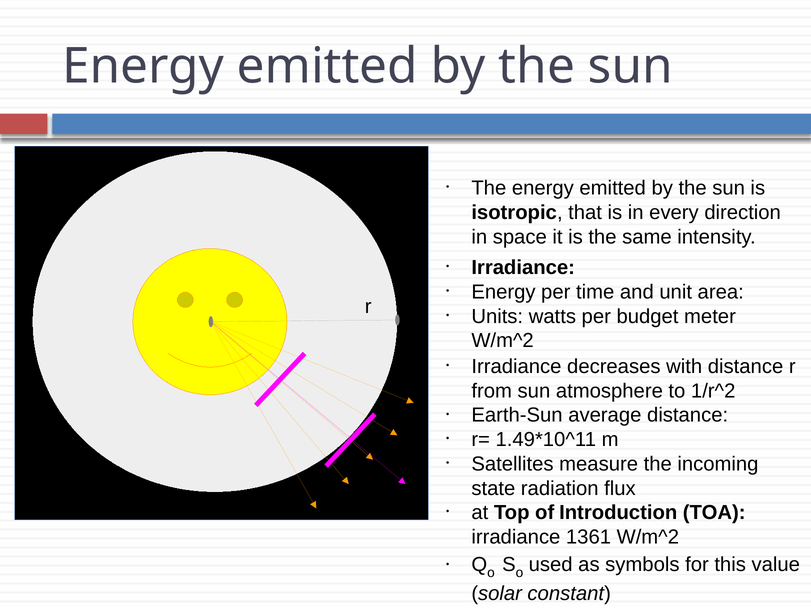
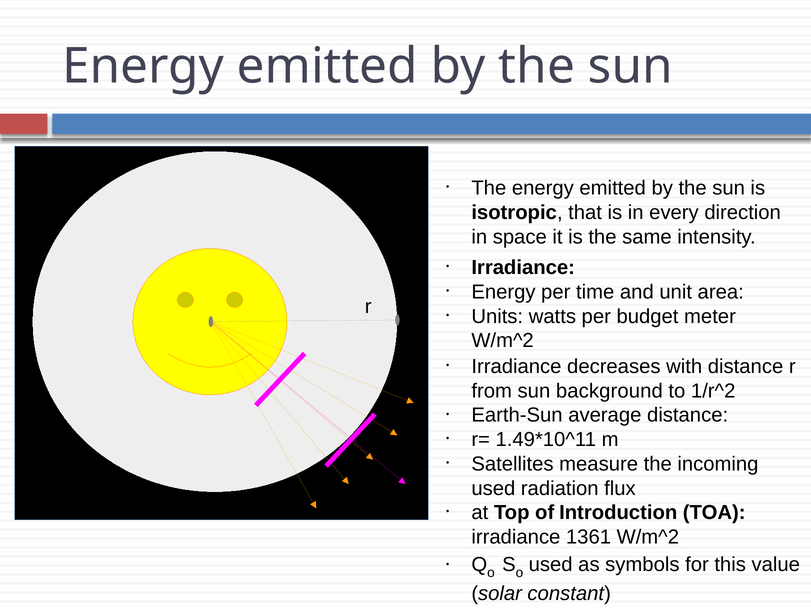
atmosphere: atmosphere -> background (609, 390)
state: state -> used (493, 488)
